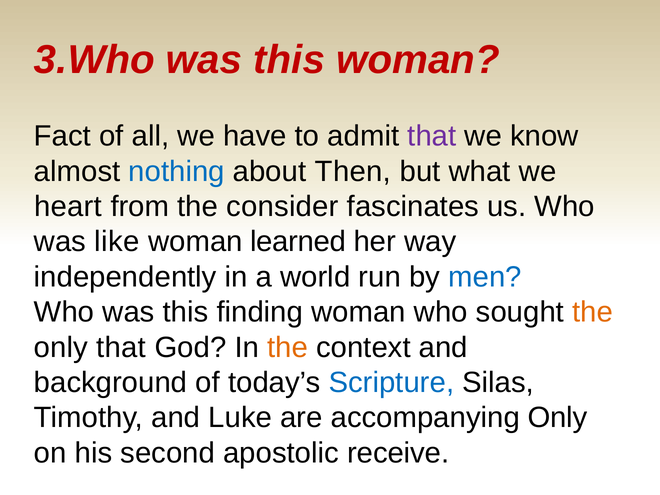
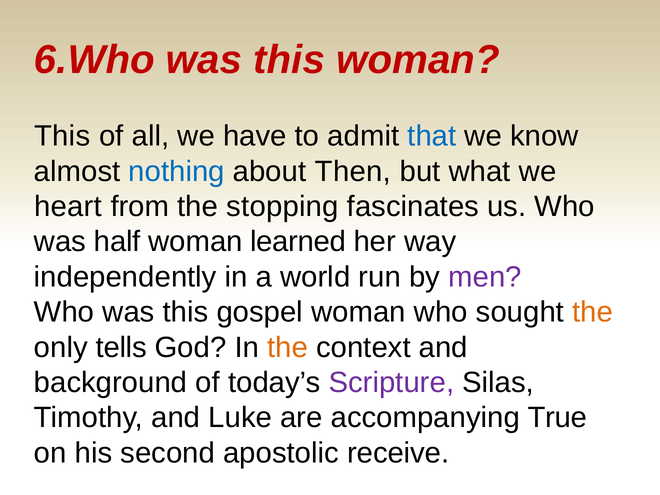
3.Who: 3.Who -> 6.Who (94, 60)
Fact: Fact -> This (62, 136)
that colour: purple -> blue (432, 136)
consider: consider -> stopping (283, 207)
like: like -> half (117, 242)
men colour: blue -> purple (485, 277)
finding: finding -> gospel (260, 312)
only that: that -> tells (121, 347)
Scripture colour: blue -> purple (391, 383)
accompanying Only: Only -> True (558, 418)
